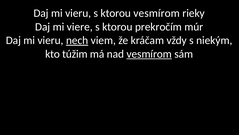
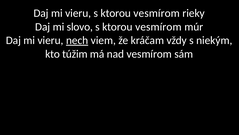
viere: viere -> slovo (80, 27)
prekročím: prekročím -> vesmírom (158, 27)
vesmírom underline: present -> none (149, 54)
